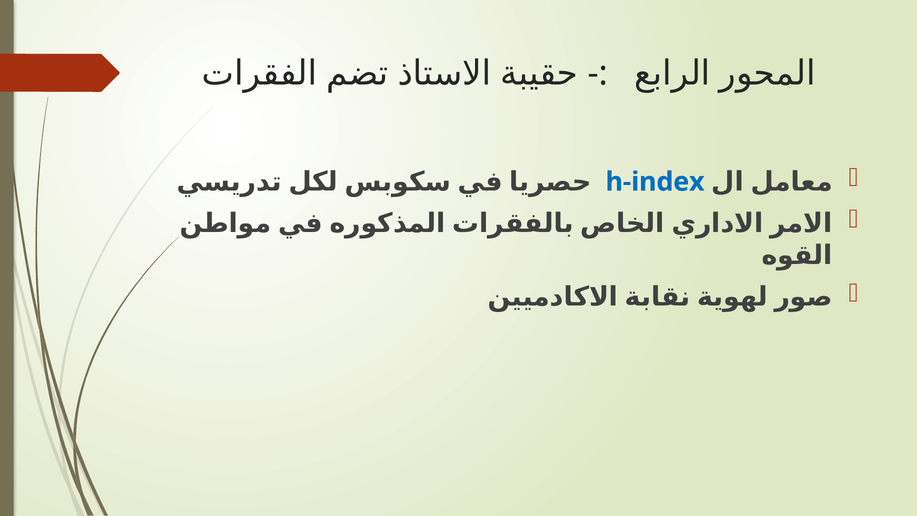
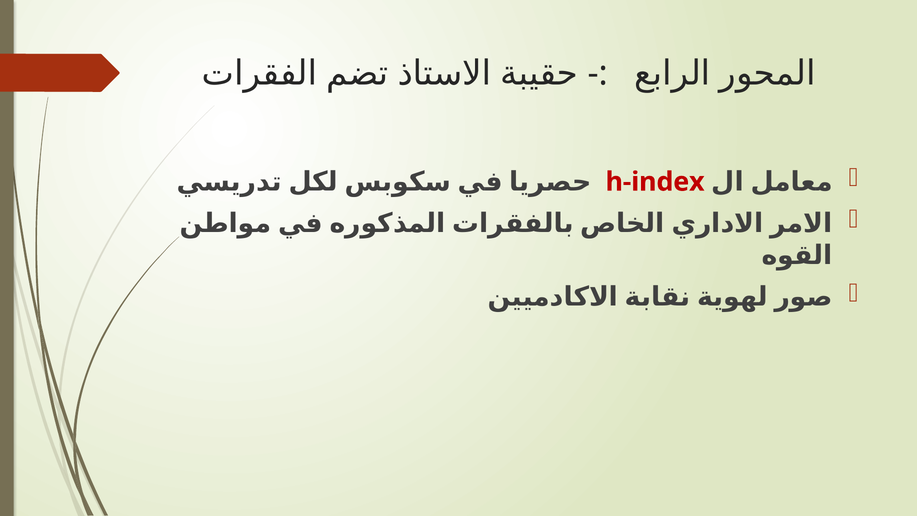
h-index colour: blue -> red (655, 182)
